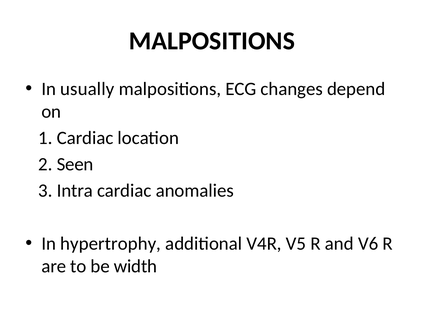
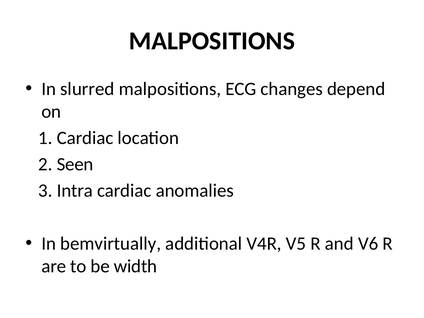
usually: usually -> slurred (87, 89)
hypertrophy: hypertrophy -> bemvirtually (111, 244)
